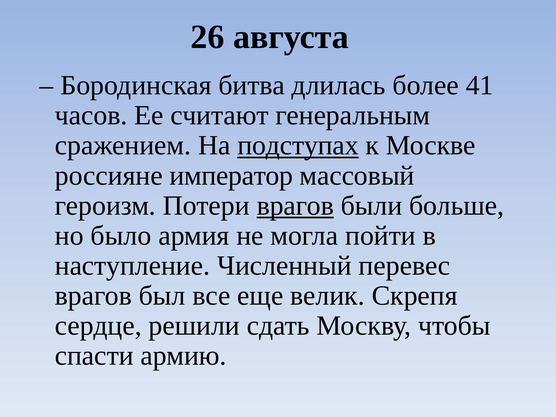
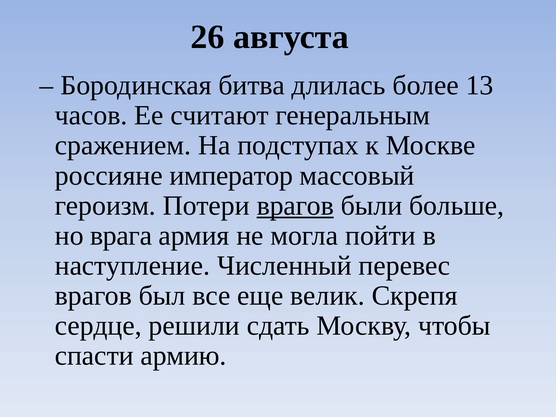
41: 41 -> 13 (480, 85)
подступах underline: present -> none (298, 145)
было: было -> врага (121, 236)
